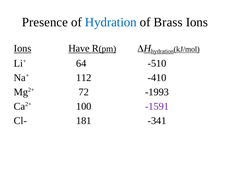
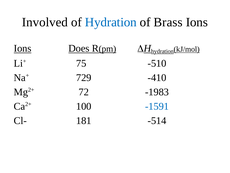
Presence: Presence -> Involved (45, 22)
Have: Have -> Does (79, 48)
64: 64 -> 75 (81, 63)
112: 112 -> 729 (84, 77)
-1993: -1993 -> -1983 (157, 92)
-1591 colour: purple -> blue (157, 106)
-341: -341 -> -514 (157, 120)
